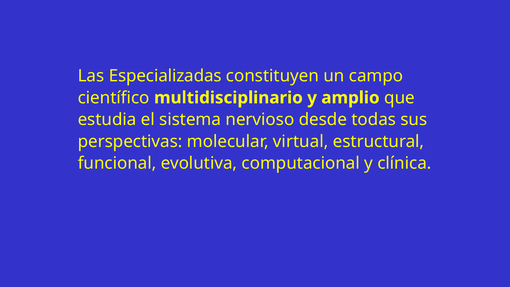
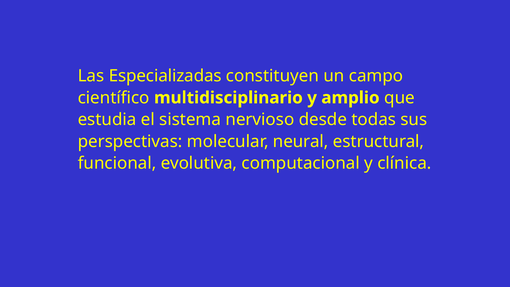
virtual: virtual -> neural (301, 141)
